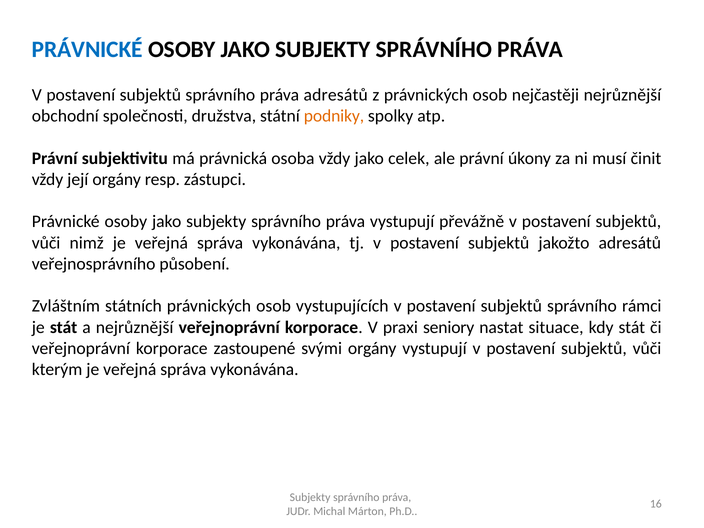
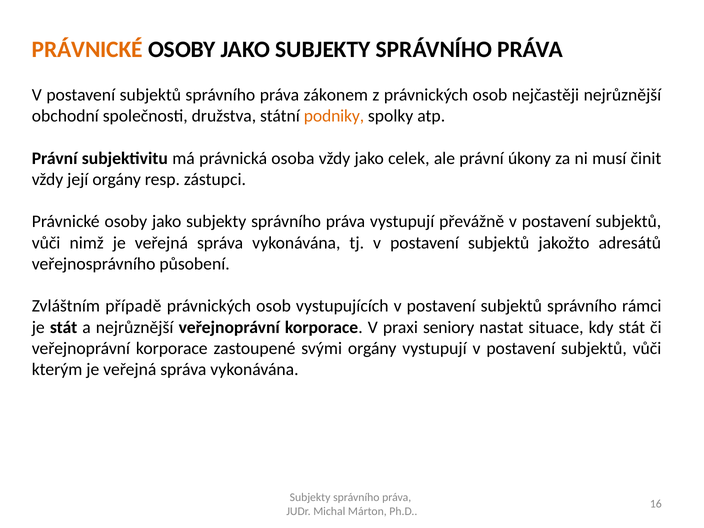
PRÁVNICKÉ colour: blue -> orange (87, 50)
práva adresátů: adresátů -> zákonem (336, 95)
státních: státních -> případě (133, 306)
